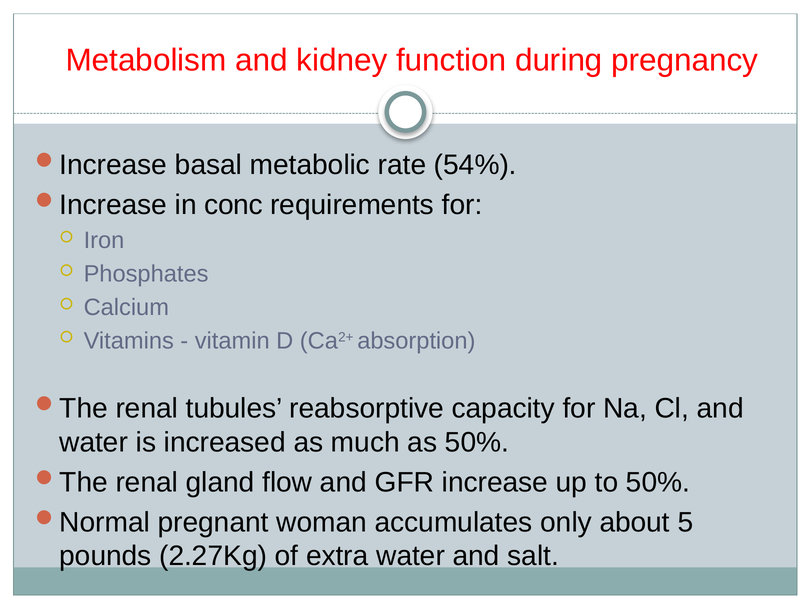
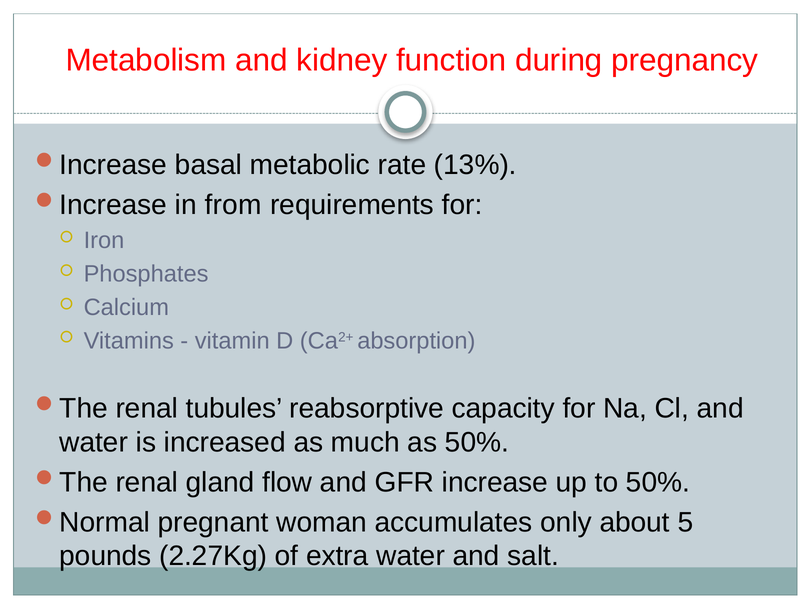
54%: 54% -> 13% (475, 165)
conc: conc -> from (233, 205)
